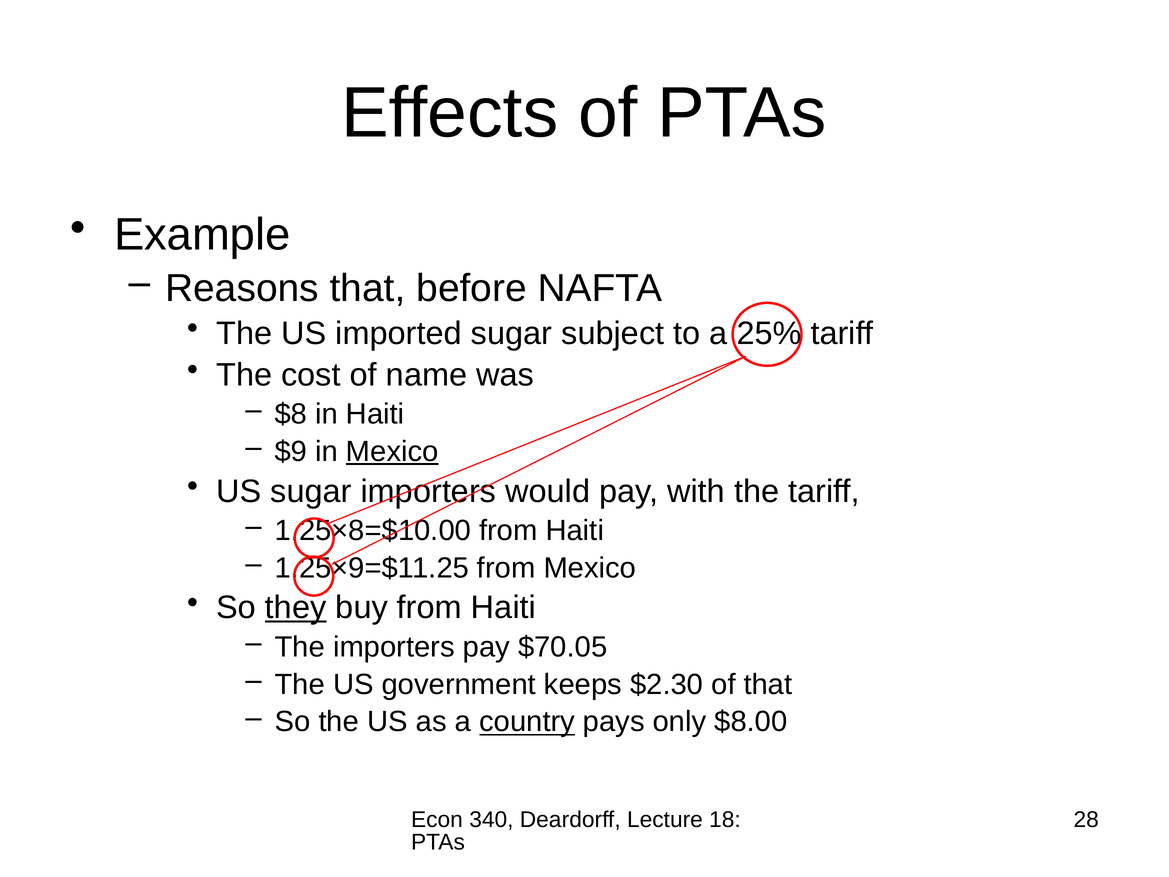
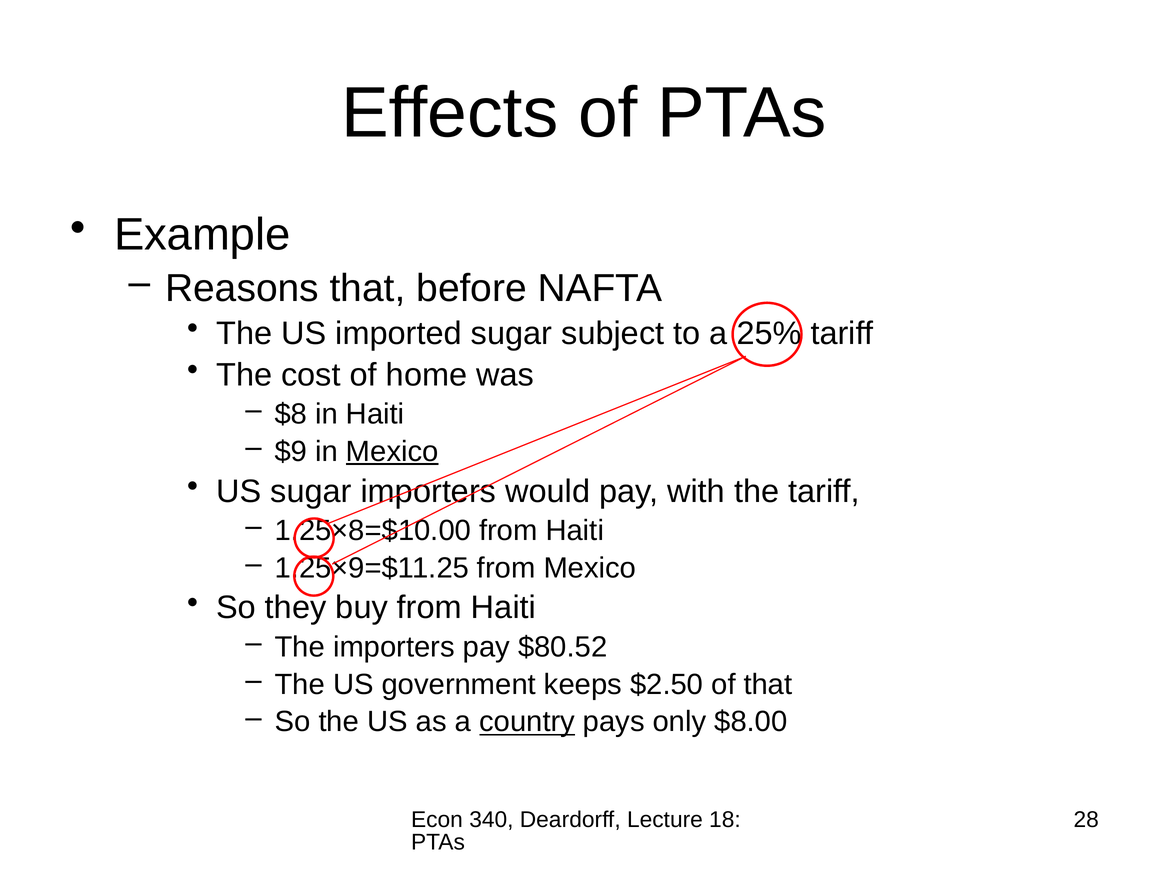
name: name -> home (427, 375)
they underline: present -> none (296, 608)
$70.05: $70.05 -> $80.52 (563, 647)
$2.30: $2.30 -> $2.50 (667, 684)
